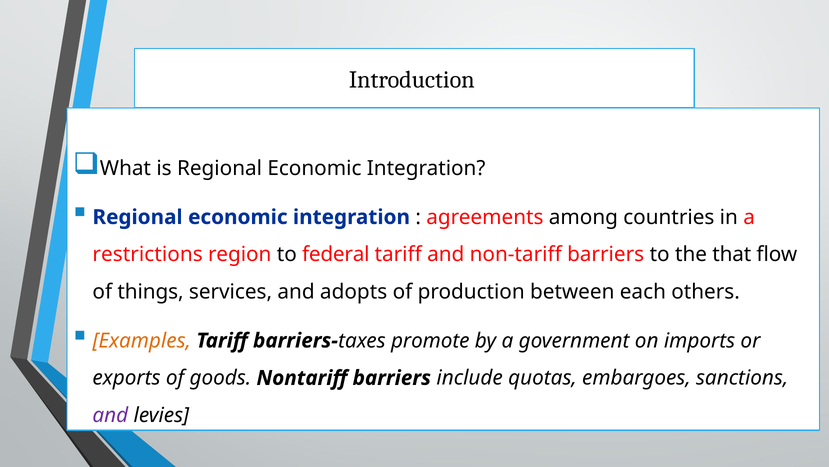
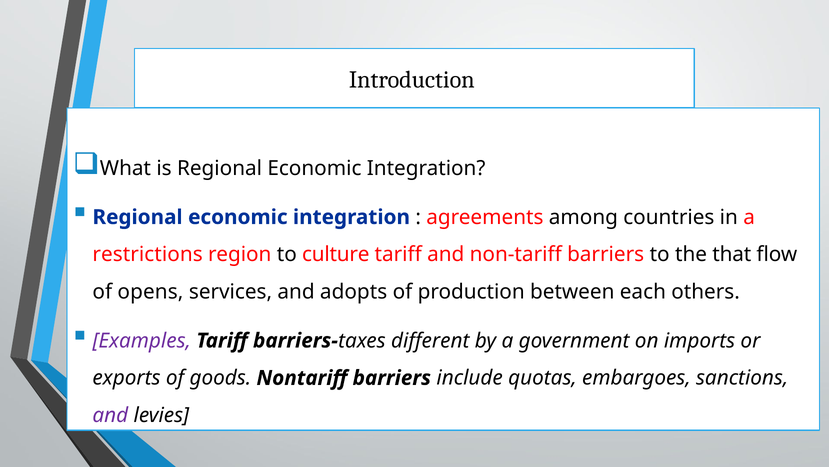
federal: federal -> culture (336, 254)
things: things -> opens (150, 291)
Examples colour: orange -> purple (142, 340)
promote: promote -> different (430, 340)
